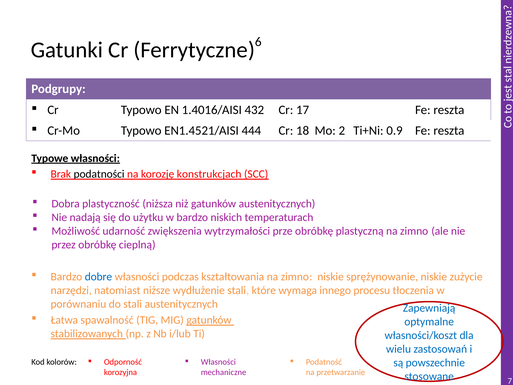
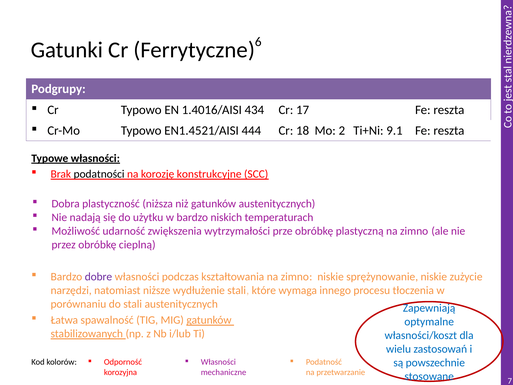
432: 432 -> 434 (254, 110)
0.9: 0.9 -> 9.1 (394, 131)
konstrukcjach: konstrukcjach -> konstrukcyjne (209, 174)
dobre colour: blue -> purple (98, 277)
